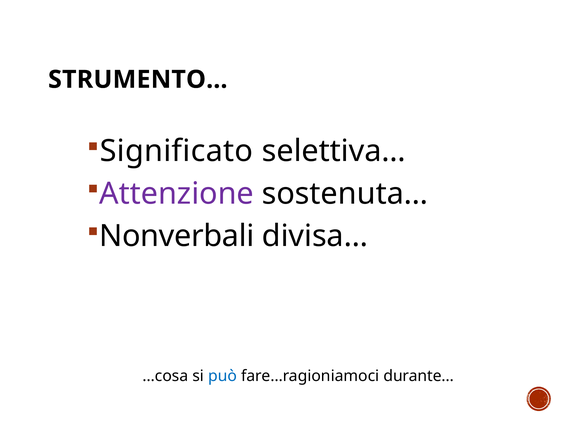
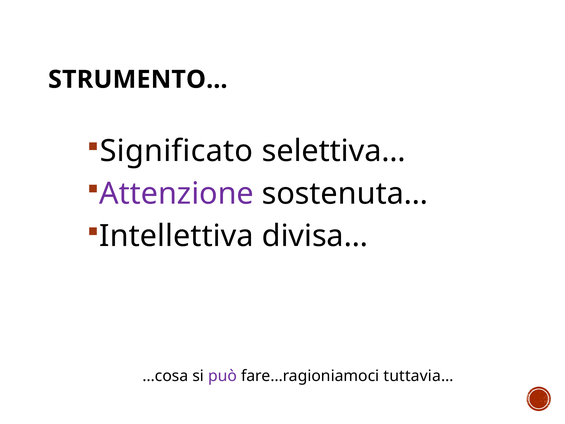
Nonverbali: Nonverbali -> Intellettiva (177, 236)
può colour: blue -> purple (222, 376)
durante…: durante… -> tuttavia… (419, 376)
